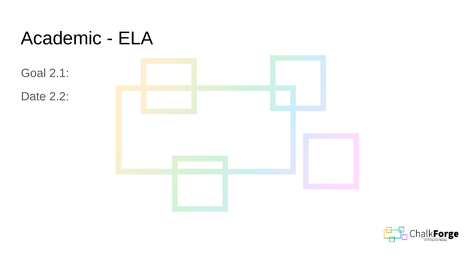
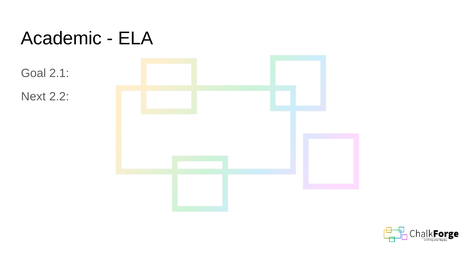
Date: Date -> Next (33, 97)
